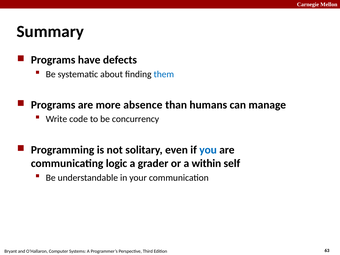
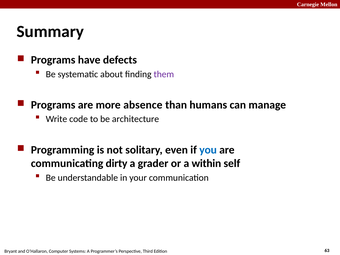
them colour: blue -> purple (164, 74)
concurrency: concurrency -> architecture (136, 119)
logic: logic -> dirty (117, 163)
